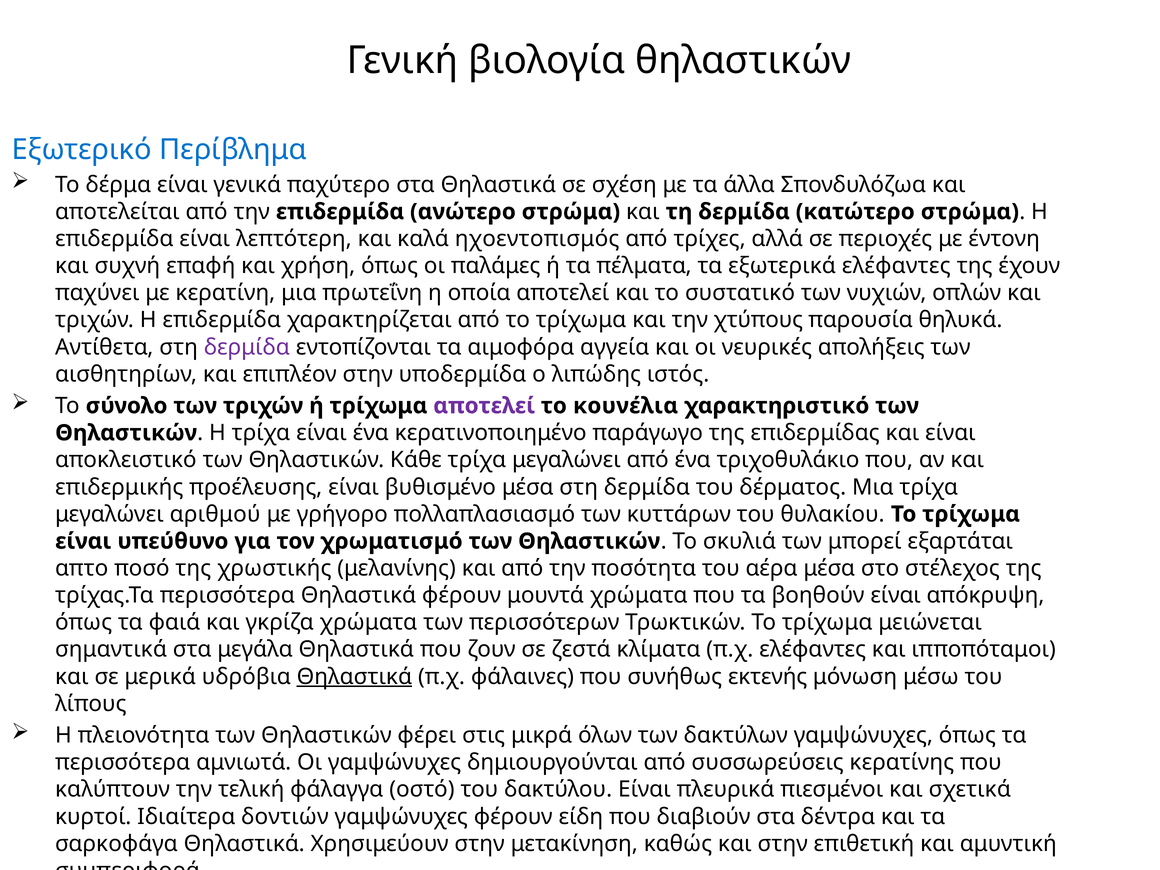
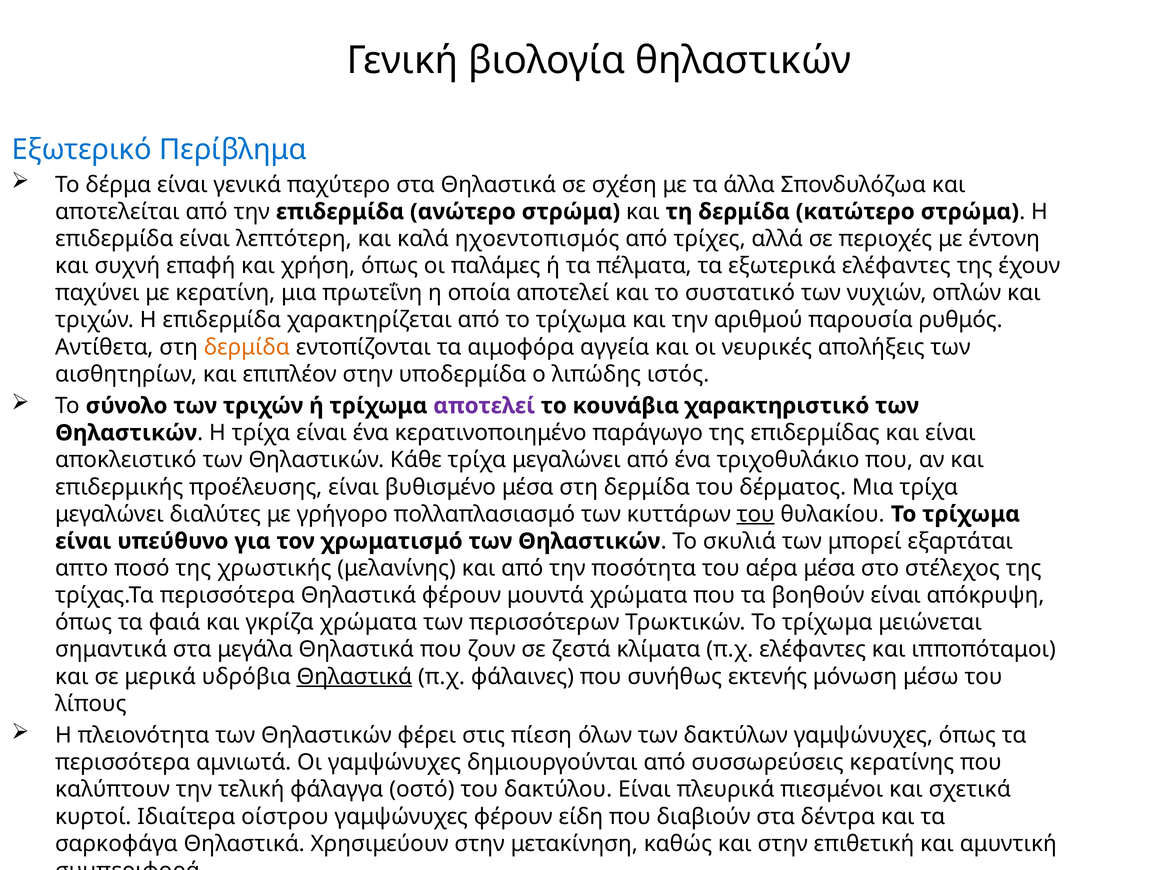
χτύπους: χτύπους -> αριθμού (758, 320)
θηλυκά: θηλυκά -> ρυθμός (961, 320)
δερμίδα colour: purple -> orange (247, 347)
κουνέλια: κουνέλια -> κουνάβια (626, 406)
αριθμού: αριθμού -> διαλύτες (215, 514)
του underline: none -> present (756, 514)
μικρά: μικρά -> πίεση (542, 735)
δοντιών: δοντιών -> οίστρου (285, 817)
